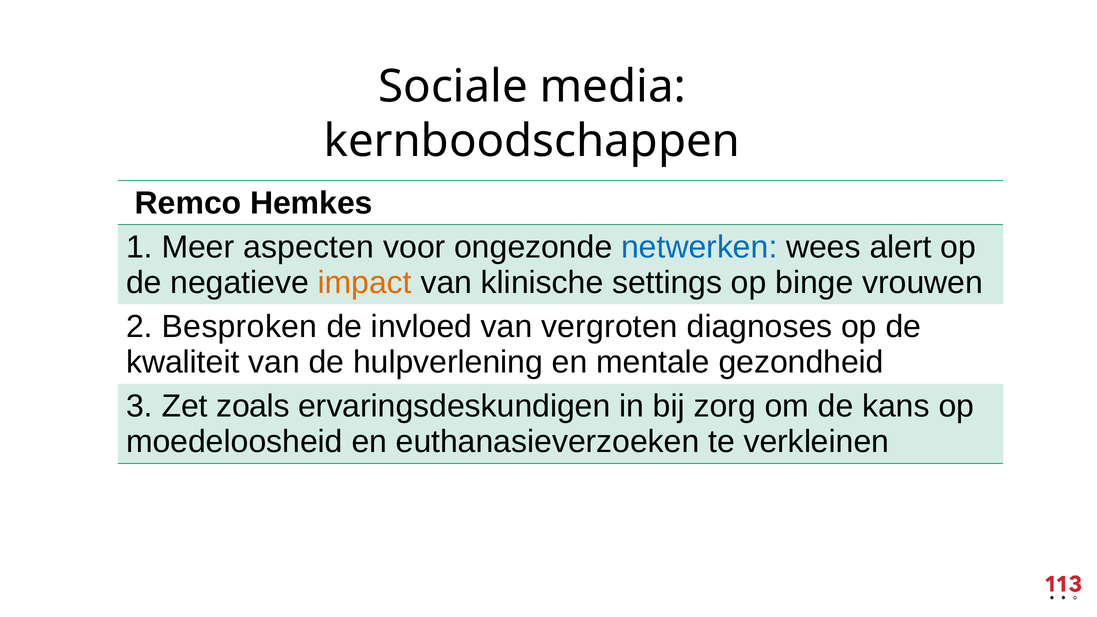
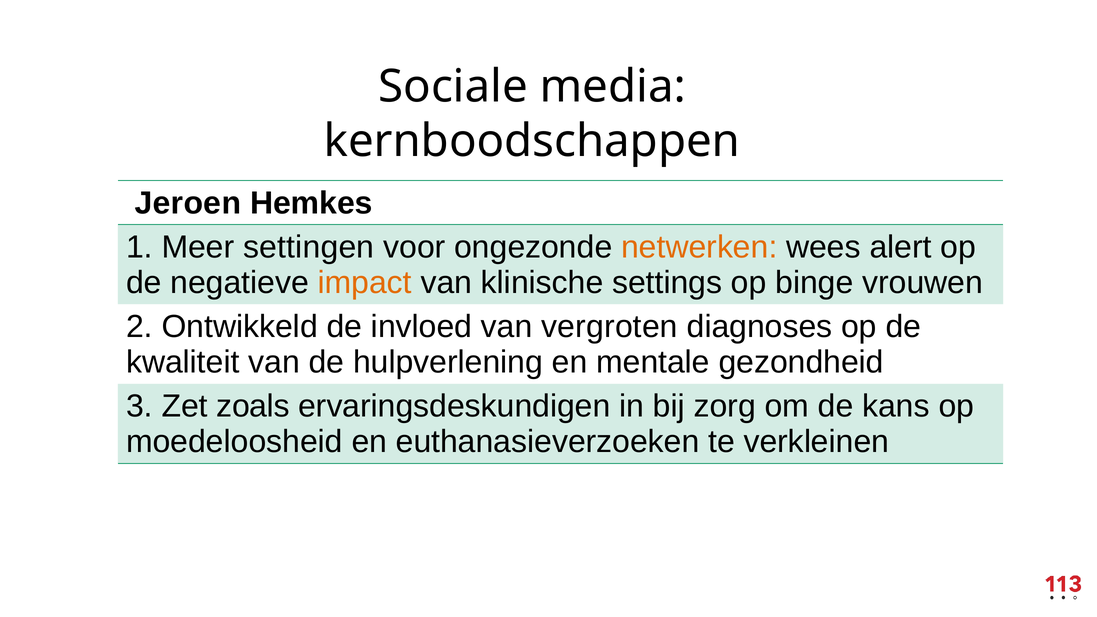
Remco: Remco -> Jeroen (188, 203)
aspecten: aspecten -> settingen (309, 247)
netwerken colour: blue -> orange (699, 247)
Besproken: Besproken -> Ontwikkeld (240, 327)
